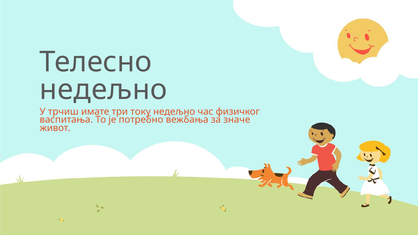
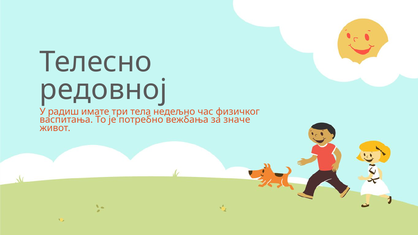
недељно: недељно -> редовној (104, 90)
трчиш: трчиш -> радиш (63, 112)
току: току -> тела (141, 112)
